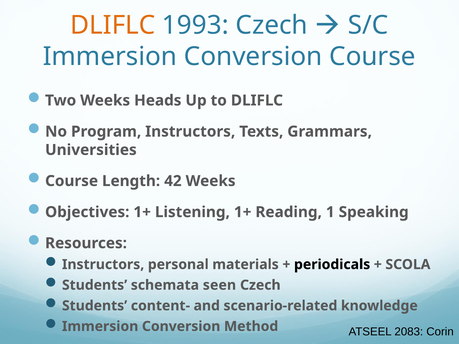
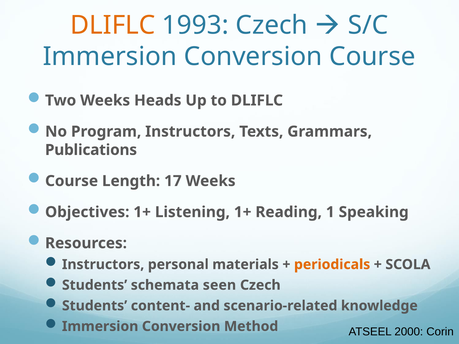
Universities: Universities -> Publications (91, 150)
42: 42 -> 17 (173, 181)
periodicals colour: black -> orange (332, 265)
2083: 2083 -> 2000 (409, 332)
